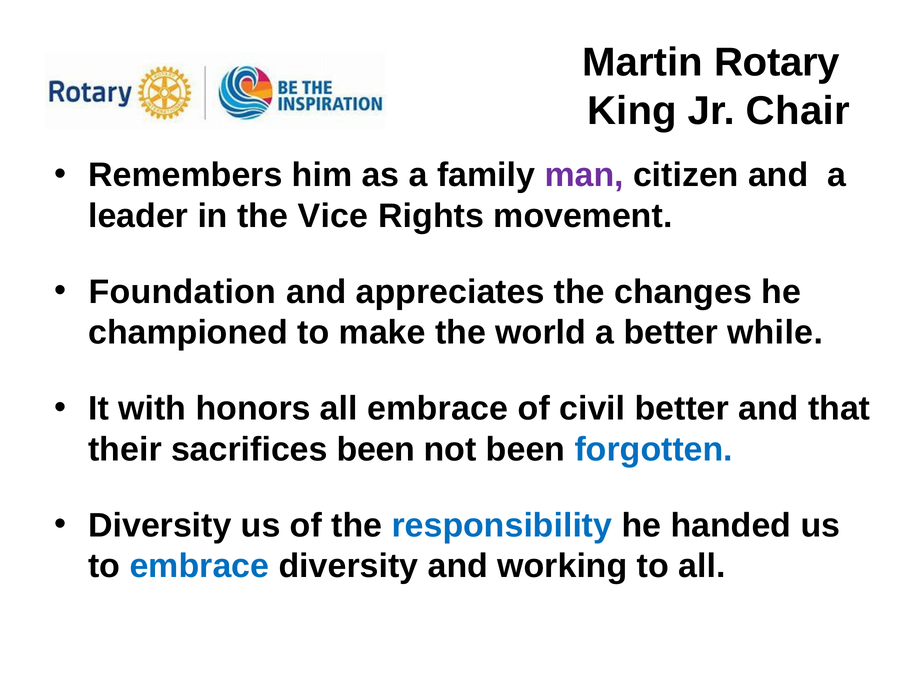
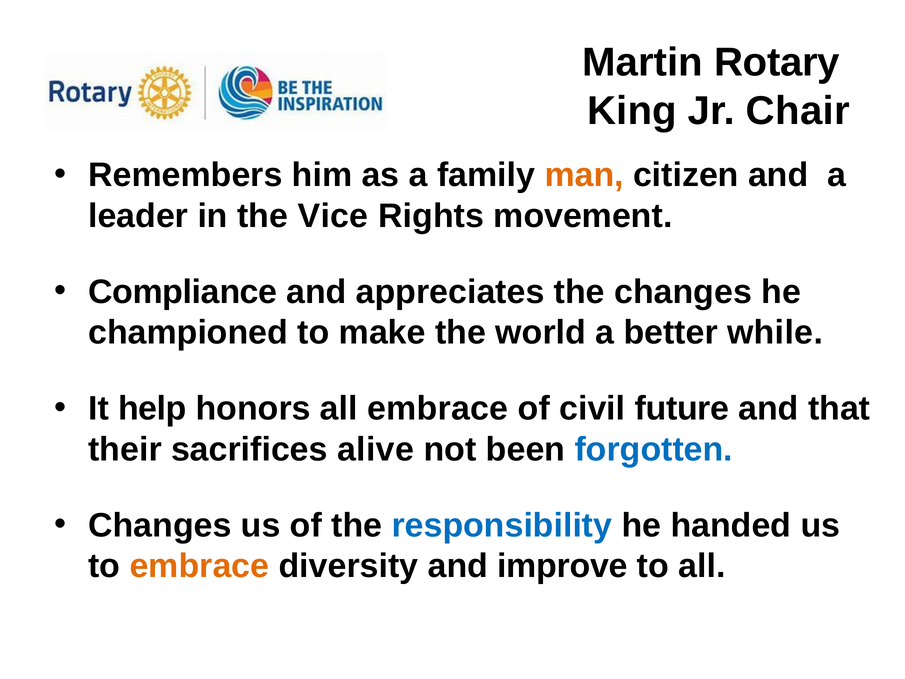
man colour: purple -> orange (584, 175)
Foundation: Foundation -> Compliance (183, 292)
with: with -> help (152, 409)
civil better: better -> future (682, 409)
sacrifices been: been -> alive (375, 449)
Diversity: Diversity -> Changes (160, 525)
embrace colour: blue -> orange (199, 566)
working: working -> improve (563, 566)
